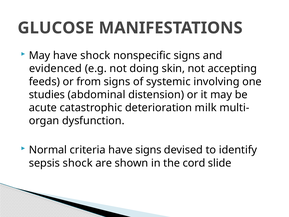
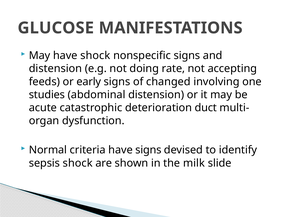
evidenced: evidenced -> distension (55, 69)
skin: skin -> rate (173, 69)
from: from -> early (89, 82)
systemic: systemic -> changed (168, 82)
milk: milk -> duct (206, 108)
cord: cord -> milk (194, 163)
